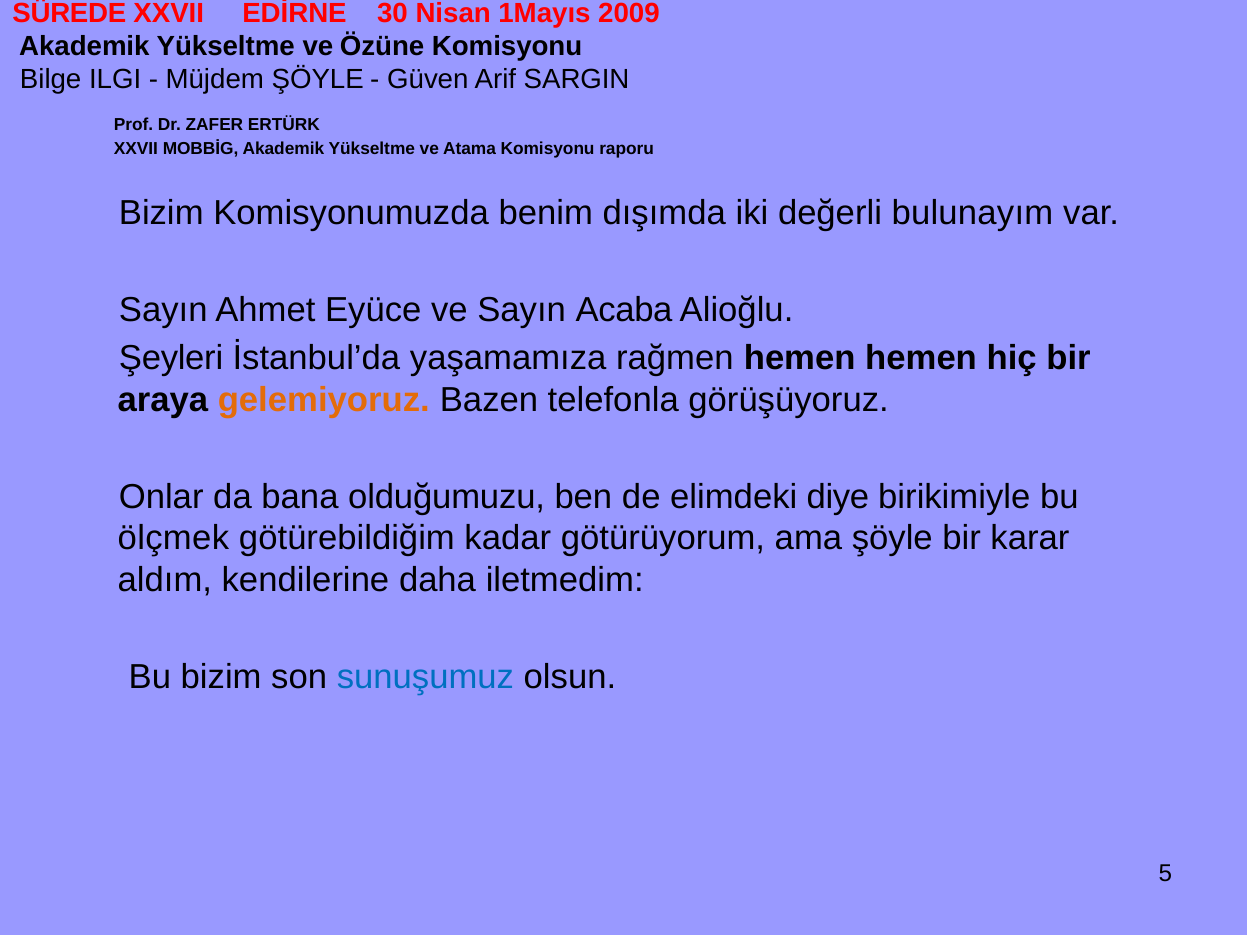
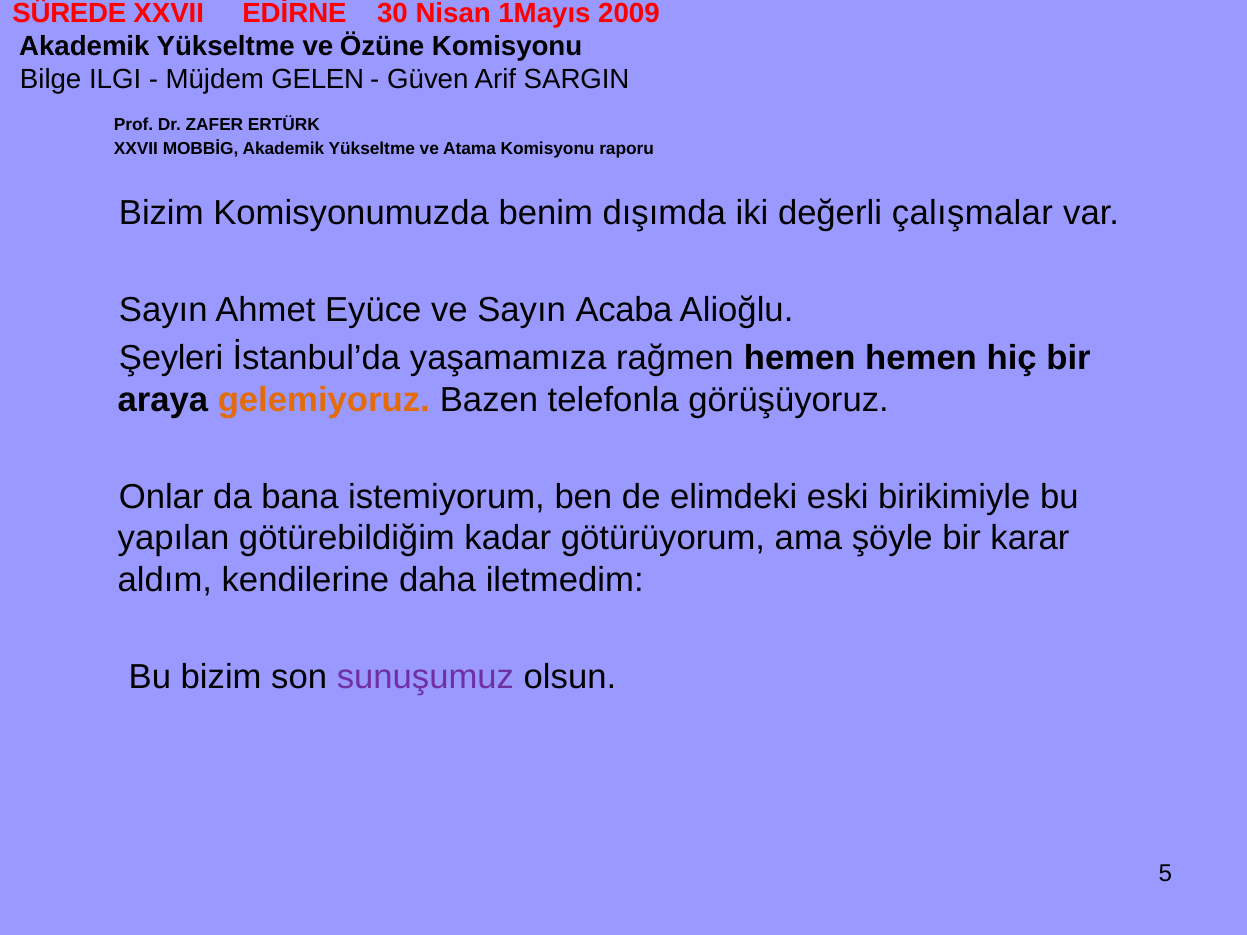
Müjdem ŞÖYLE: ŞÖYLE -> GELEN (318, 80)
bulunayım: bulunayım -> çalışmalar (972, 213)
olduğumuzu: olduğumuzu -> istemiyorum (446, 497)
diye: diye -> eski (838, 497)
ölçmek: ölçmek -> yapılan (174, 539)
sunuşumuz colour: blue -> purple (425, 677)
